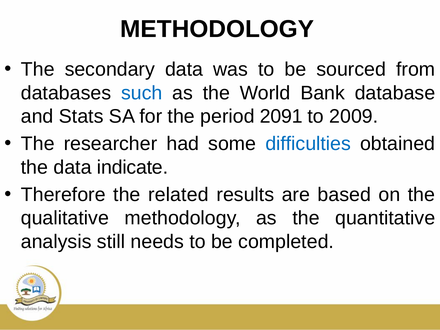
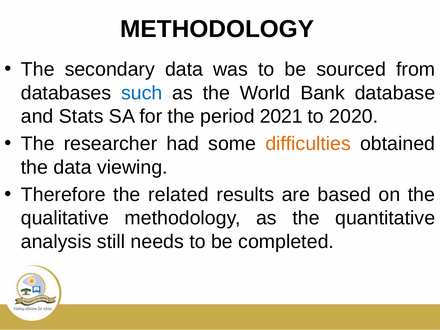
2091: 2091 -> 2021 (281, 116)
2009: 2009 -> 2020 (354, 116)
difficulties colour: blue -> orange (308, 144)
indicate: indicate -> viewing (132, 167)
